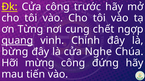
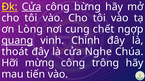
Cửa underline: none -> present (31, 7)
trước: trước -> bừng (87, 7)
Từng: Từng -> Lòng (30, 29)
bừng: bừng -> thoát (15, 52)
đứng: đứng -> trông (105, 63)
